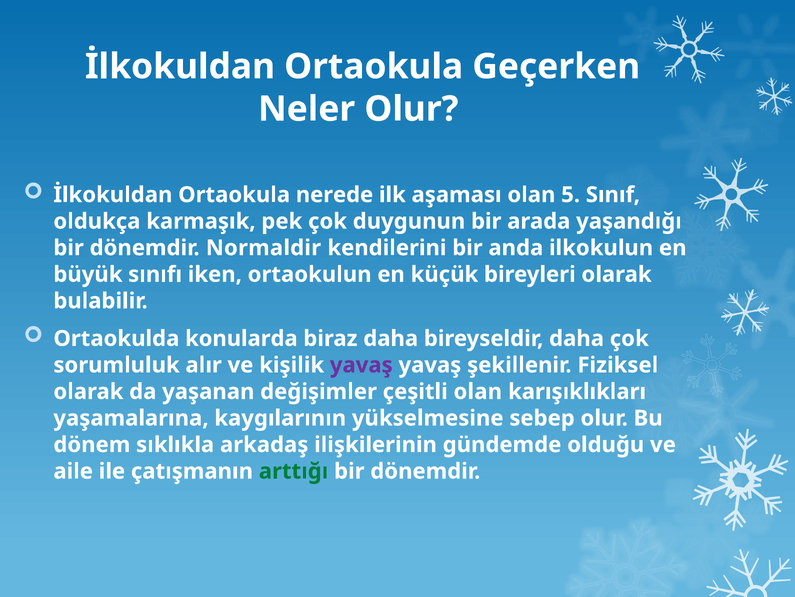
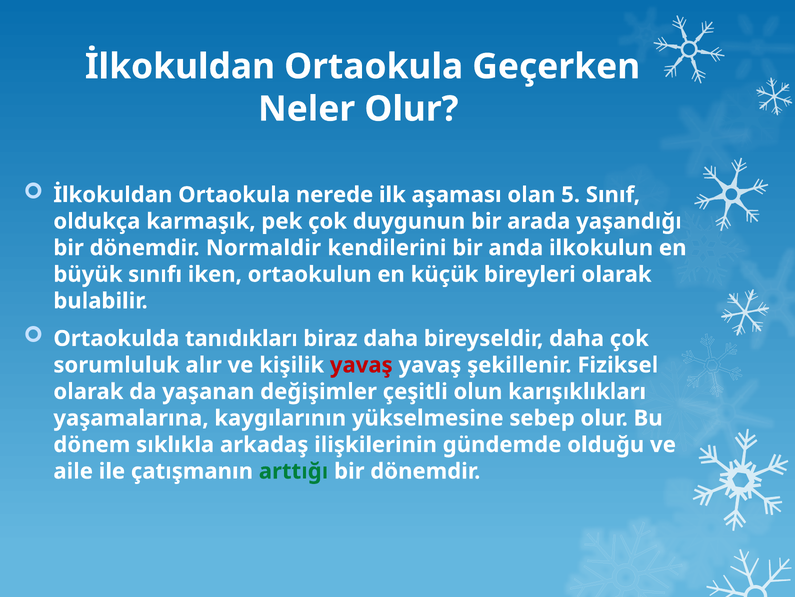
konularda: konularda -> tanıdıkları (241, 338)
yavaş colour: purple -> red (361, 365)
çeşitli olan: olan -> olun (478, 391)
